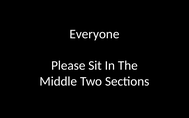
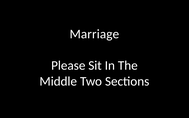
Everyone: Everyone -> Marriage (94, 34)
